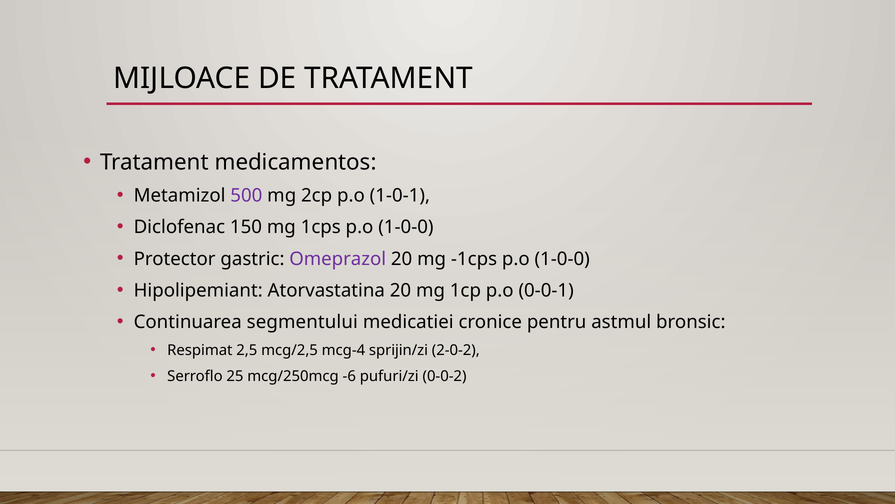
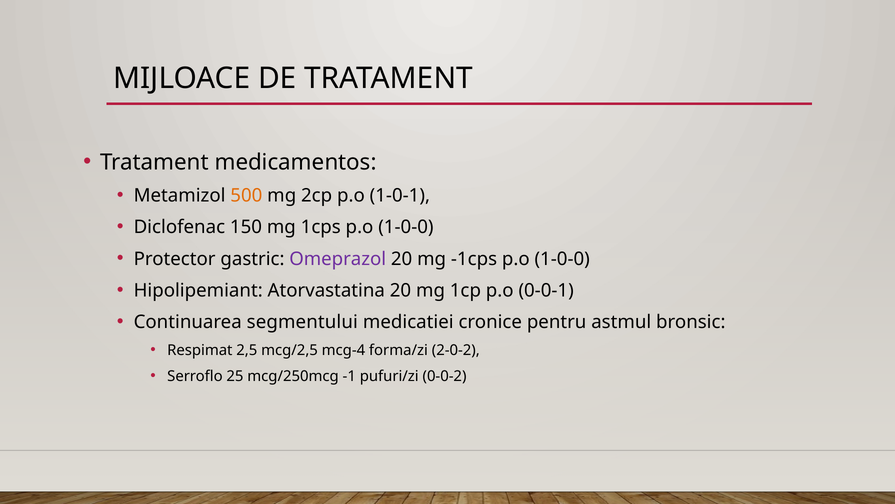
500 colour: purple -> orange (246, 196)
sprijin/zi: sprijin/zi -> forma/zi (398, 350)
-6: -6 -> -1 (349, 376)
